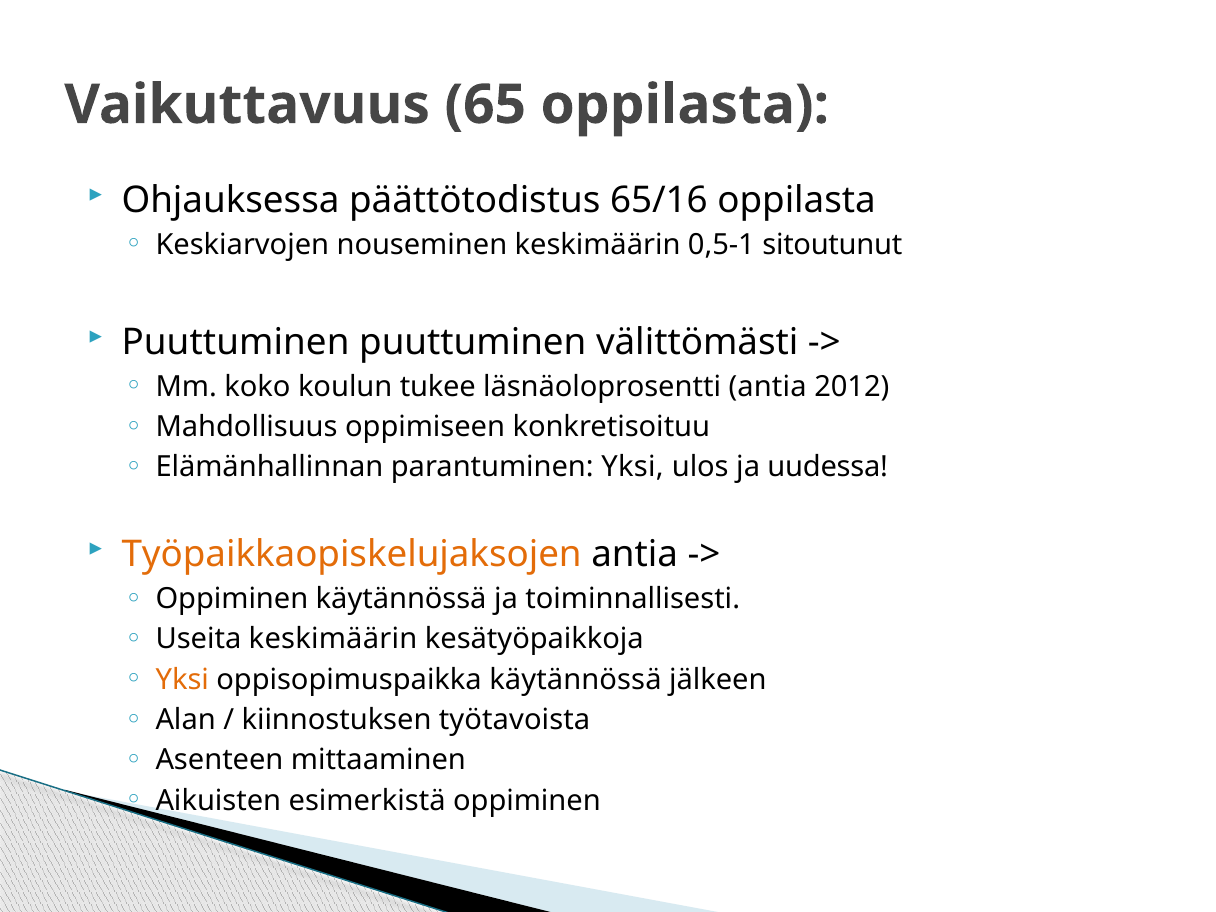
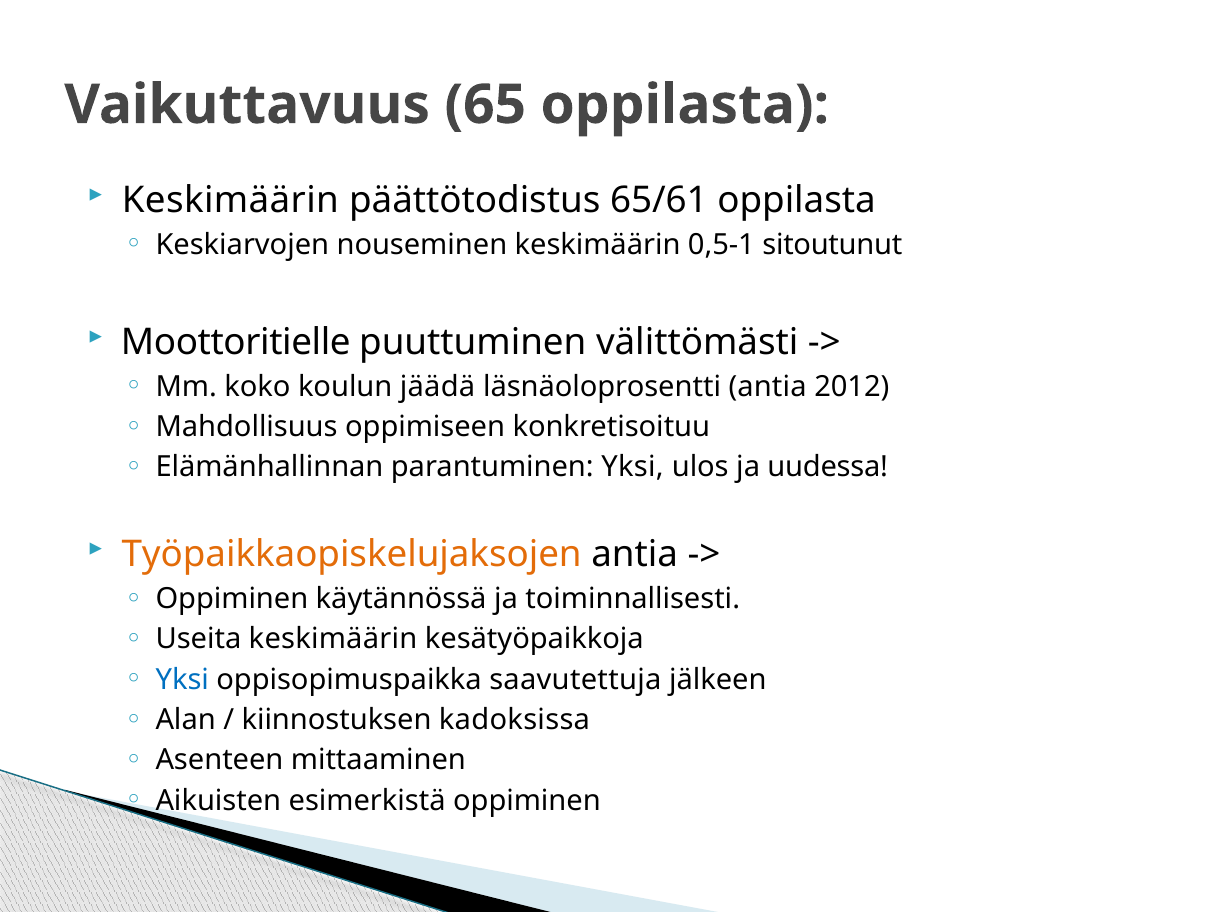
Ohjauksessa: Ohjauksessa -> Keskimäärin (230, 200)
65/16: 65/16 -> 65/61 (659, 200)
Puuttuminen: Puuttuminen -> Moottoritielle (236, 342)
tukee: tukee -> jäädä (438, 387)
Yksi colour: orange -> blue (182, 680)
oppisopimuspaikka käytännössä: käytännössä -> saavutettuja (575, 680)
työtavoista: työtavoista -> kadoksissa (514, 720)
